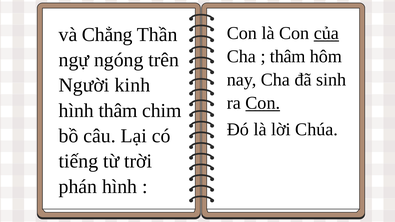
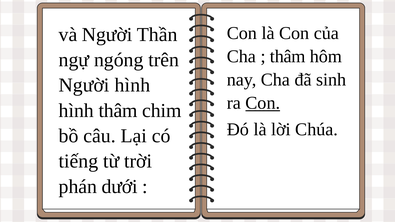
của underline: present -> none (326, 33)
và Chẳng: Chẳng -> Người (107, 35)
Người kinh: kinh -> hình (132, 85)
phán hình: hình -> dưới (120, 187)
